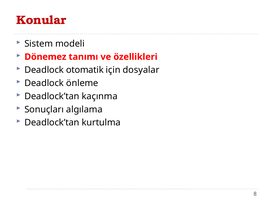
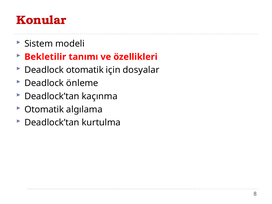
Dönemez: Dönemez -> Bekletilir (45, 57)
Sonuçları: Sonuçları -> Otomatik (44, 109)
